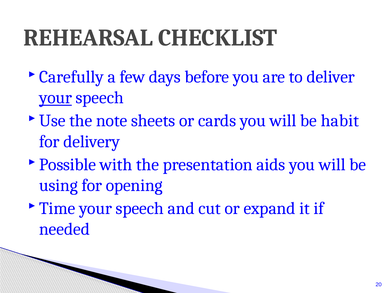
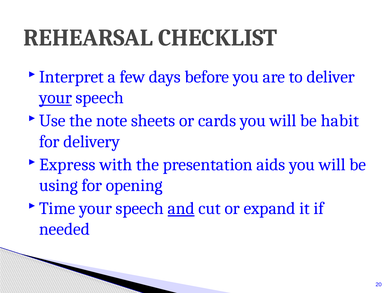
Carefully: Carefully -> Interpret (71, 77)
Possible: Possible -> Express (67, 165)
and underline: none -> present (181, 209)
